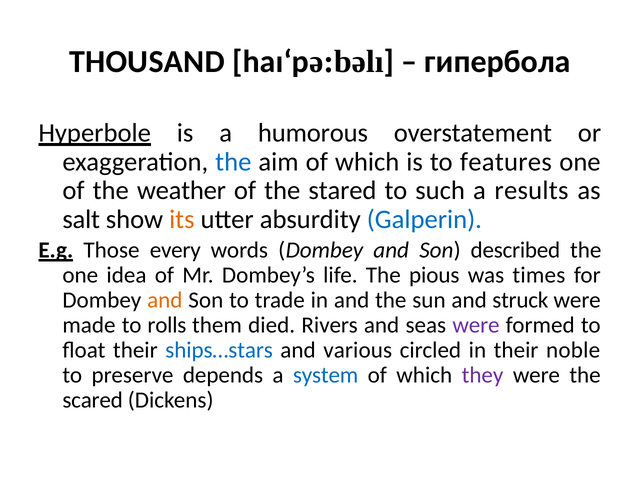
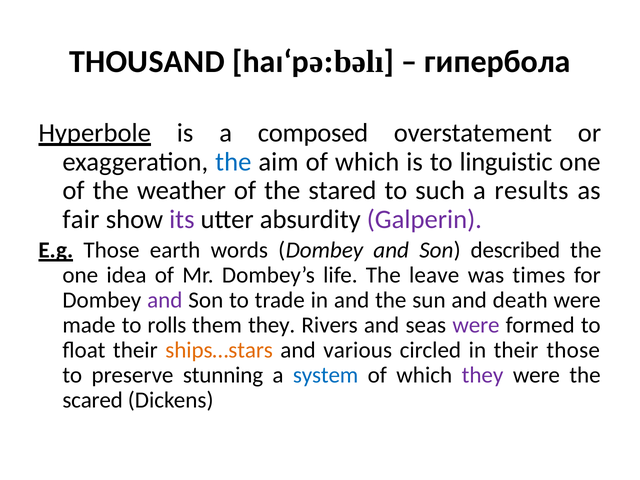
humorous: humorous -> composed (313, 133)
features: features -> linguistic (506, 162)
salt: salt -> fair (81, 219)
its colour: orange -> purple (182, 219)
Galperin colour: blue -> purple (424, 219)
every: every -> earth (175, 250)
pious: pious -> leave (434, 275)
and colour: orange -> purple (165, 300)
struck: struck -> death (520, 300)
them died: died -> they (272, 325)
ships…stars colour: blue -> orange (219, 350)
their noble: noble -> those (573, 350)
depends: depends -> stunning (223, 375)
